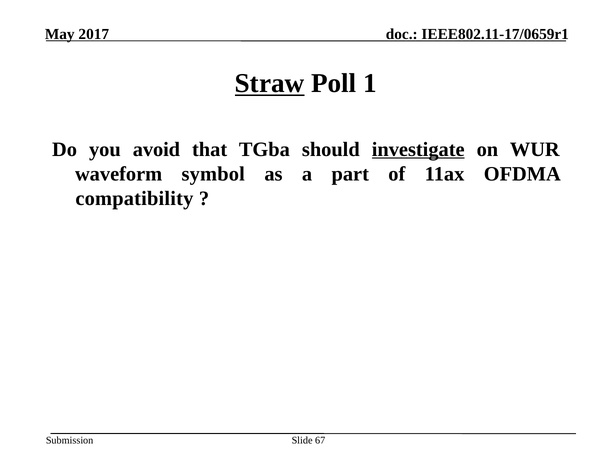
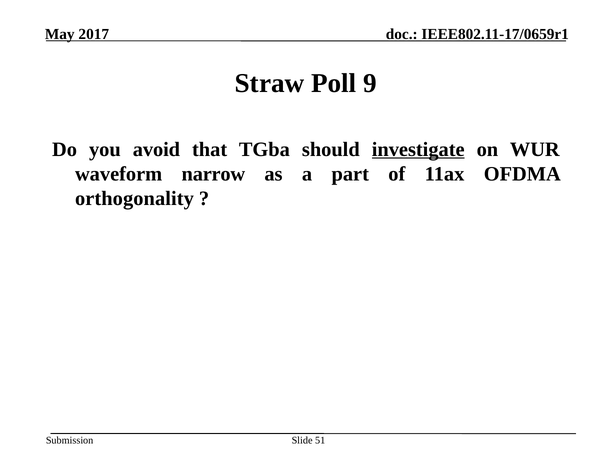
Straw underline: present -> none (270, 83)
1: 1 -> 9 (370, 83)
symbol: symbol -> narrow (213, 174)
compatibility: compatibility -> orthogonality (134, 198)
67: 67 -> 51 (320, 440)
